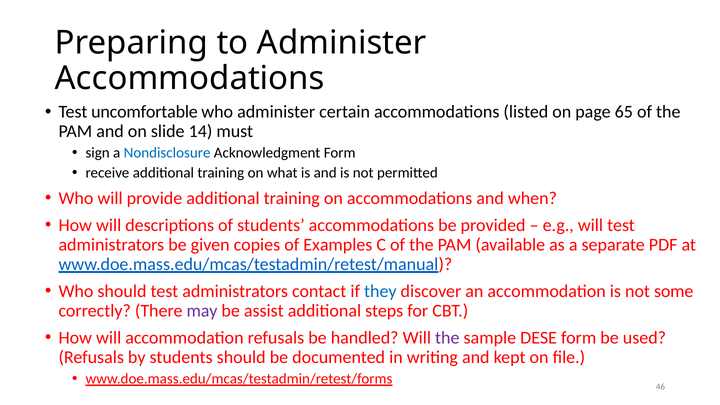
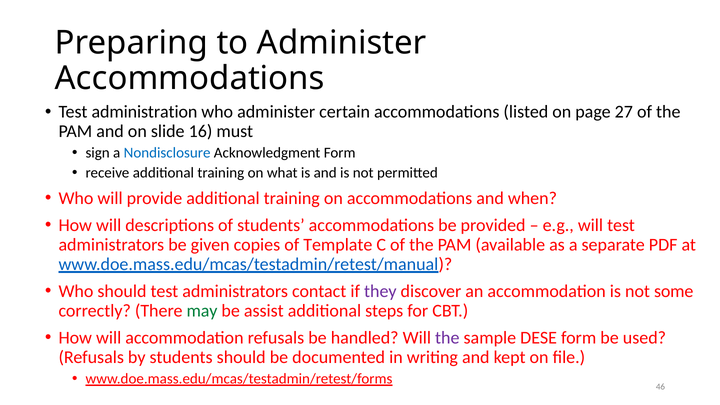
uncomfortable: uncomfortable -> administration (144, 112)
65: 65 -> 27 (624, 112)
14: 14 -> 16 (201, 131)
Examples: Examples -> Template (338, 245)
they colour: blue -> purple (380, 291)
may colour: purple -> green (202, 311)
